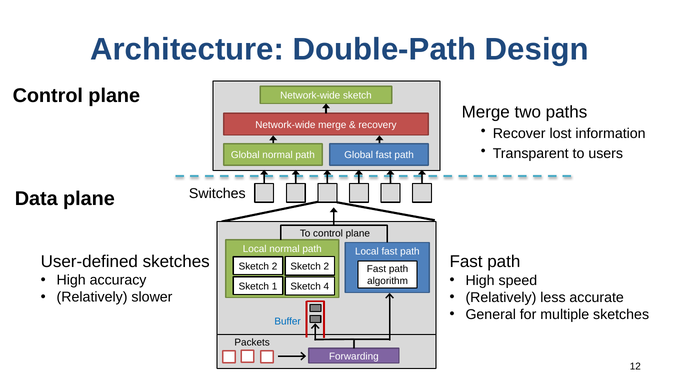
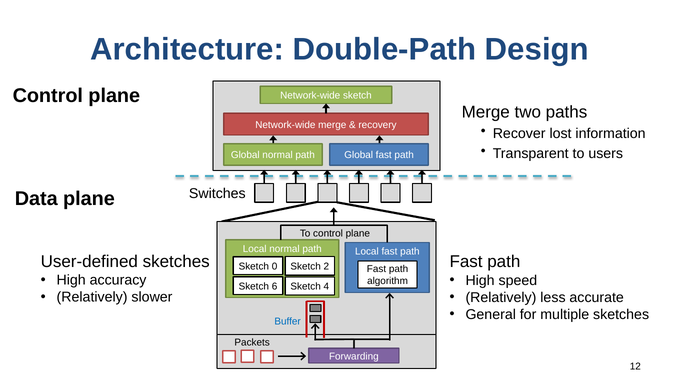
2: 2 -> 0 (275, 266)
1: 1 -> 6 (275, 286)
